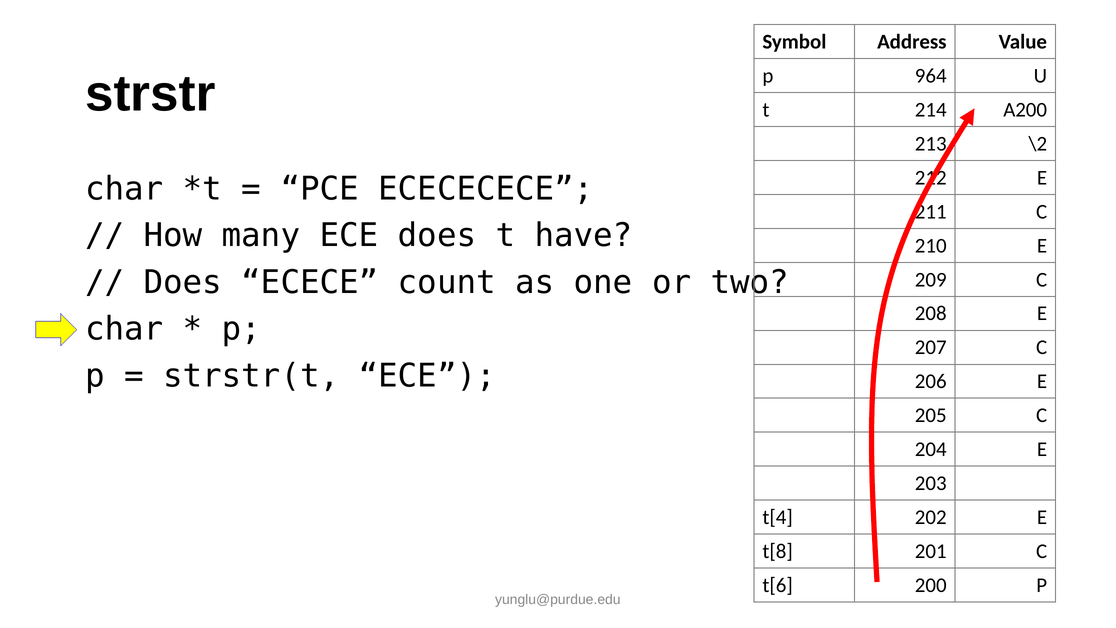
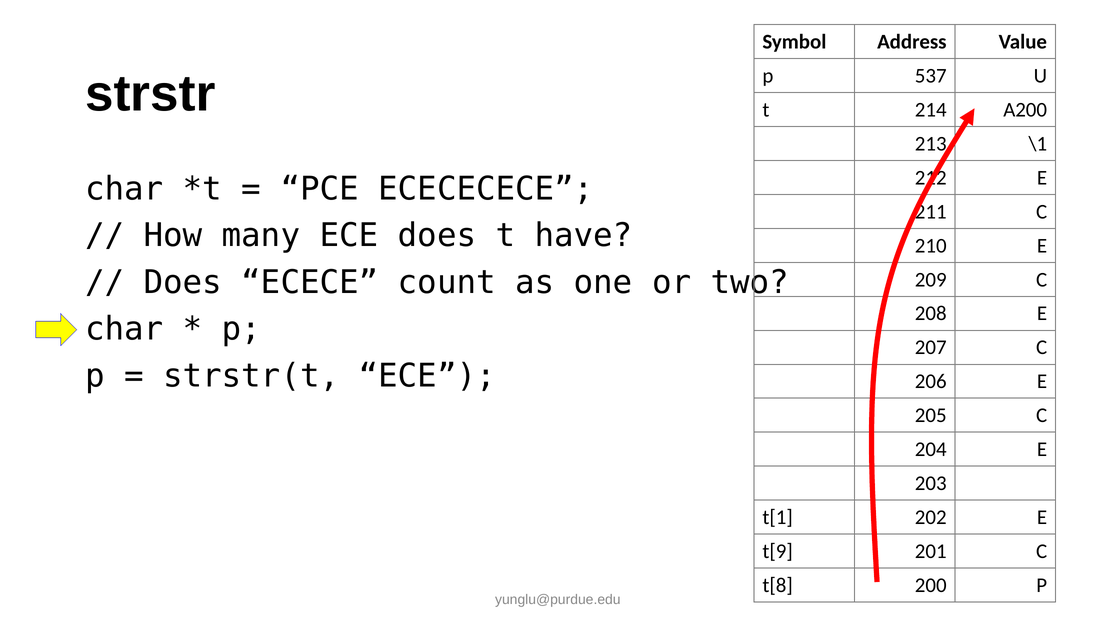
964: 964 -> 537 (931, 76)
\2: \2 -> \1 (1038, 144)
t[4: t[4 -> t[1 (778, 517)
t[8: t[8 -> t[9 (778, 551)
t[6: t[6 -> t[8 (778, 585)
